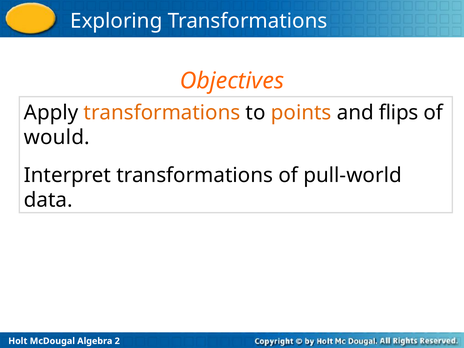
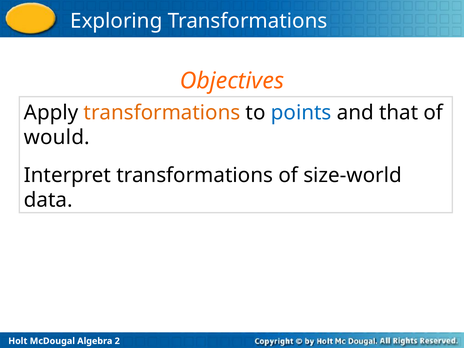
points colour: orange -> blue (301, 113)
flips: flips -> that (399, 113)
pull-world: pull-world -> size-world (353, 175)
